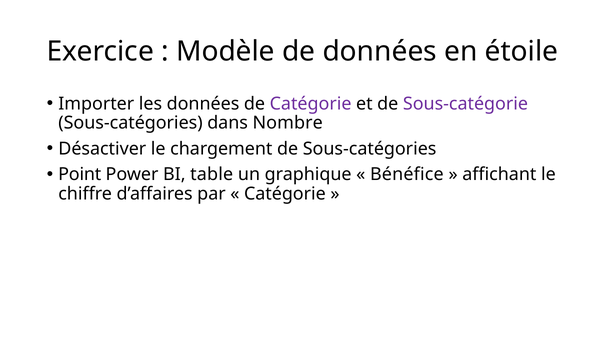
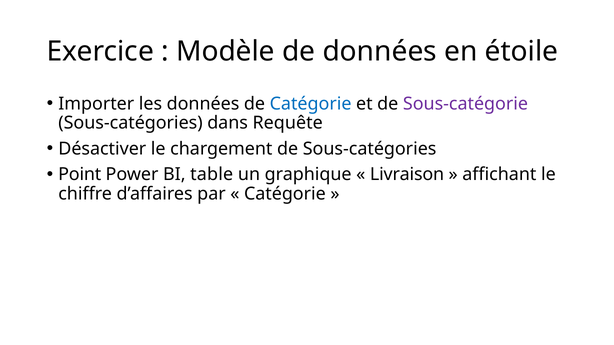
Catégorie colour: purple -> blue (311, 104)
Nombre: Nombre -> Requête (288, 123)
Bénéfice: Bénéfice -> Livraison (407, 175)
